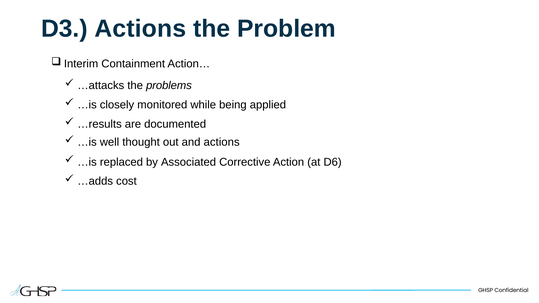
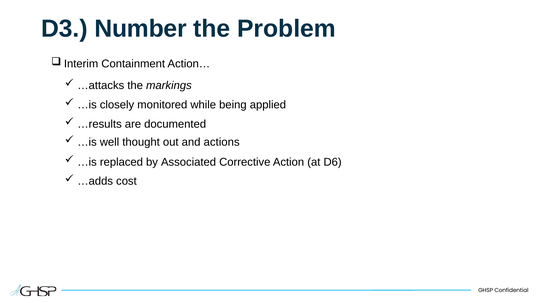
D3 Actions: Actions -> Number (141, 29)
problems: problems -> markings (169, 86)
